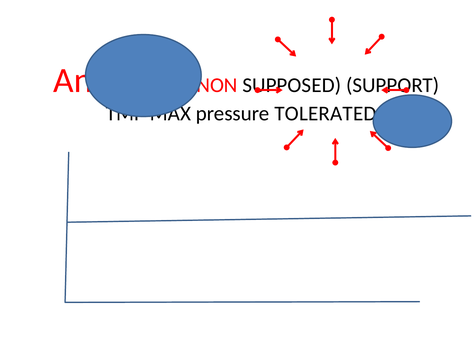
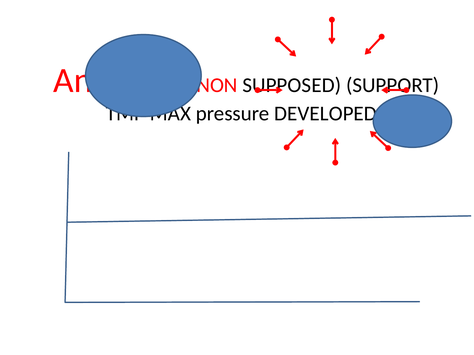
TOLERATED: TOLERATED -> DEVELOPED (326, 114)
